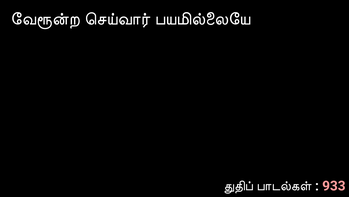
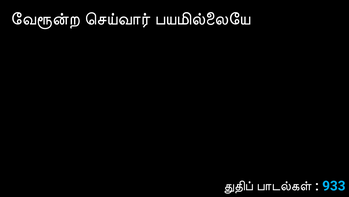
933 colour: pink -> light blue (334, 185)
